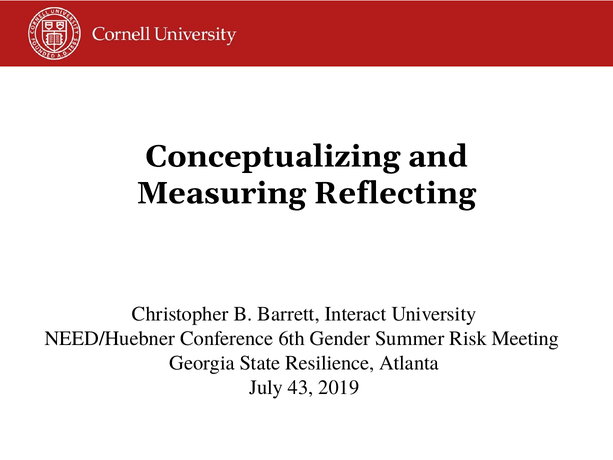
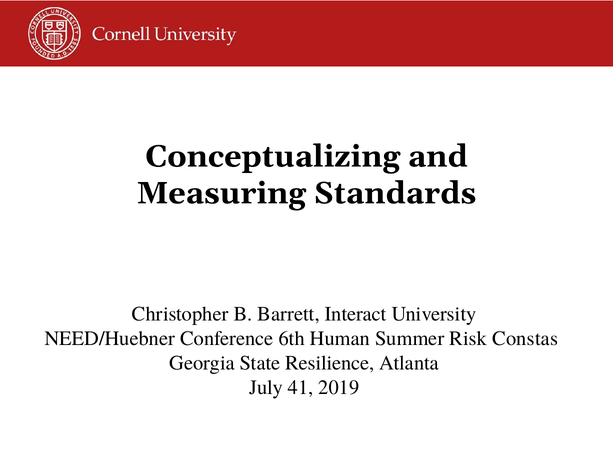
Reflecting: Reflecting -> Standards (395, 193)
Gender: Gender -> Human (340, 338)
Meeting: Meeting -> Constas (525, 338)
43: 43 -> 41 (301, 387)
